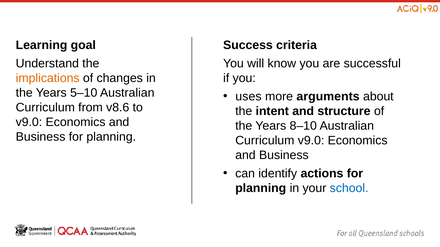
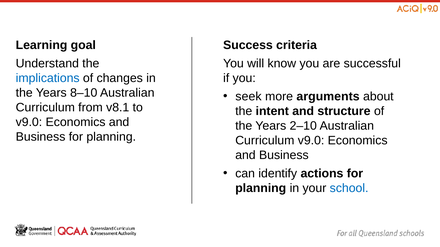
implications colour: orange -> blue (48, 78)
5–10: 5–10 -> 8–10 (84, 93)
uses: uses -> seek (248, 97)
v8.6: v8.6 -> v8.1 (118, 108)
8–10: 8–10 -> 2–10 (303, 126)
